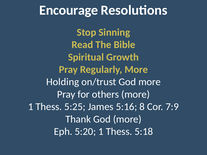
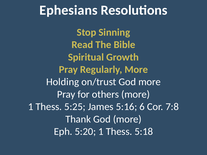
Encourage: Encourage -> Ephesians (69, 10)
8: 8 -> 6 (142, 107)
7:9: 7:9 -> 7:8 (172, 107)
